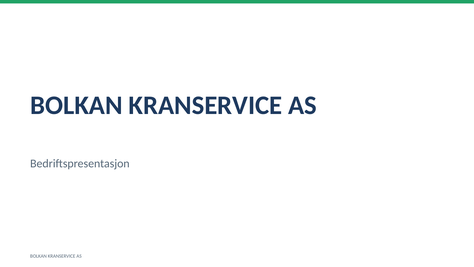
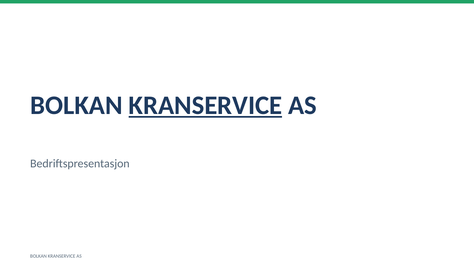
KRANSERVICE underline: none -> present (205, 105)
